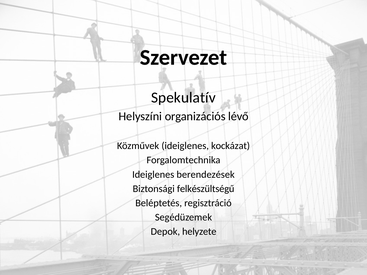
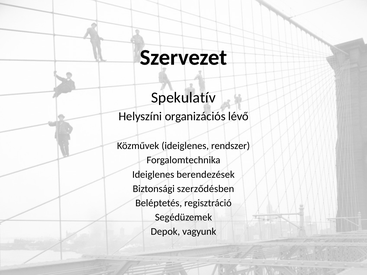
kockázat: kockázat -> rendszer (231, 146)
felkészültségű: felkészültségű -> szerződésben (206, 189)
helyzete: helyzete -> vagyunk (199, 232)
